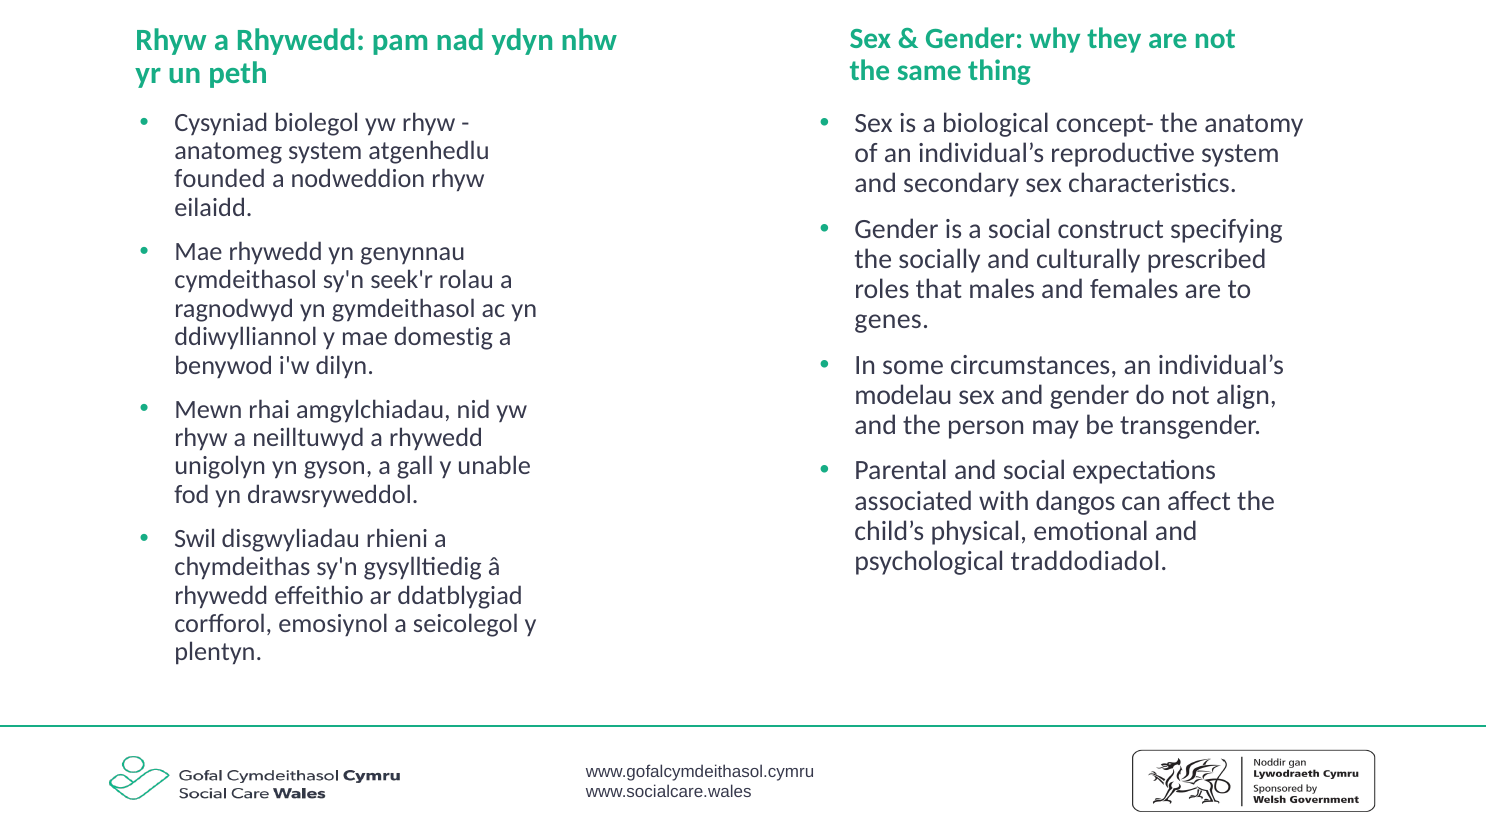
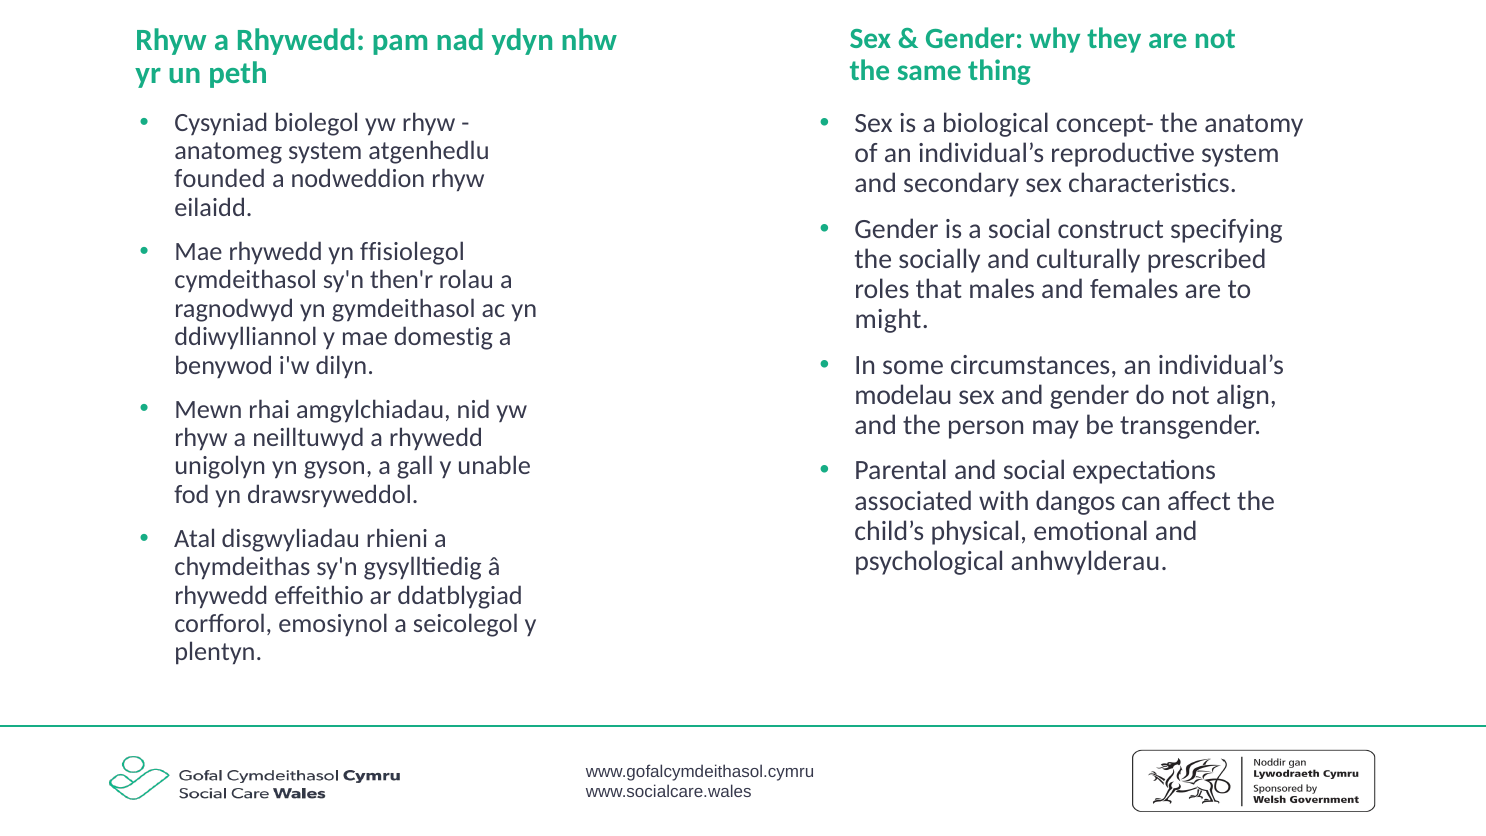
genynnau: genynnau -> ffisiolegol (413, 252)
seek'r: seek'r -> then'r (402, 280)
genes: genes -> might (892, 319)
Swil: Swil -> Atal (195, 538)
traddodiadol: traddodiadol -> anhwylderau (1089, 561)
